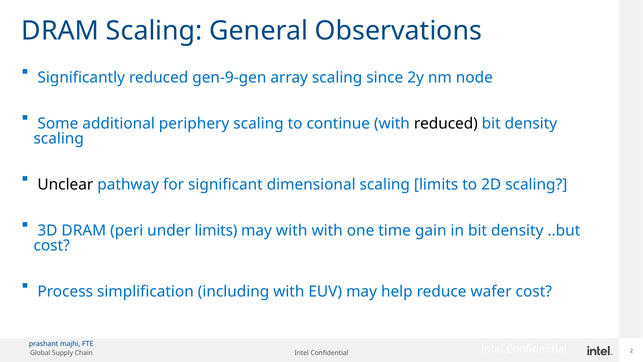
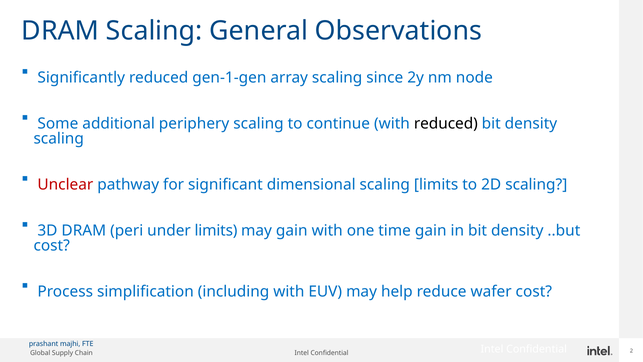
gen-9-gen: gen-9-gen -> gen-1-gen (229, 78)
Unclear colour: black -> red (65, 185)
may with: with -> gain (292, 231)
